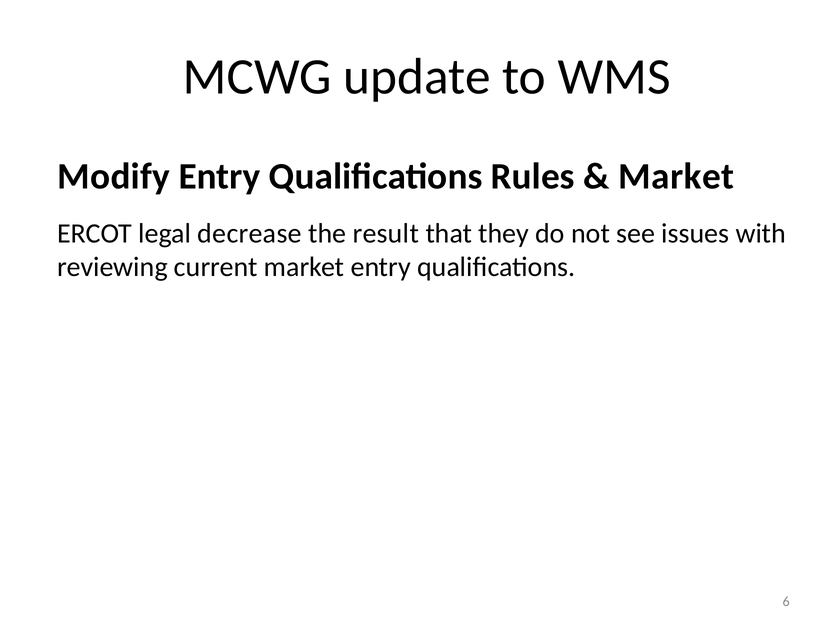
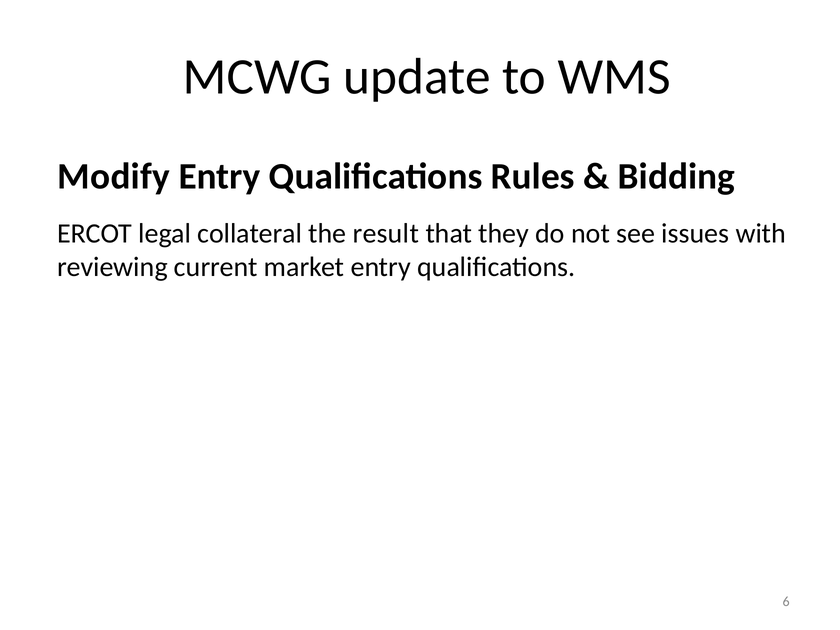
Market: Market -> Bidding (676, 176)
decrease: decrease -> collateral (250, 234)
